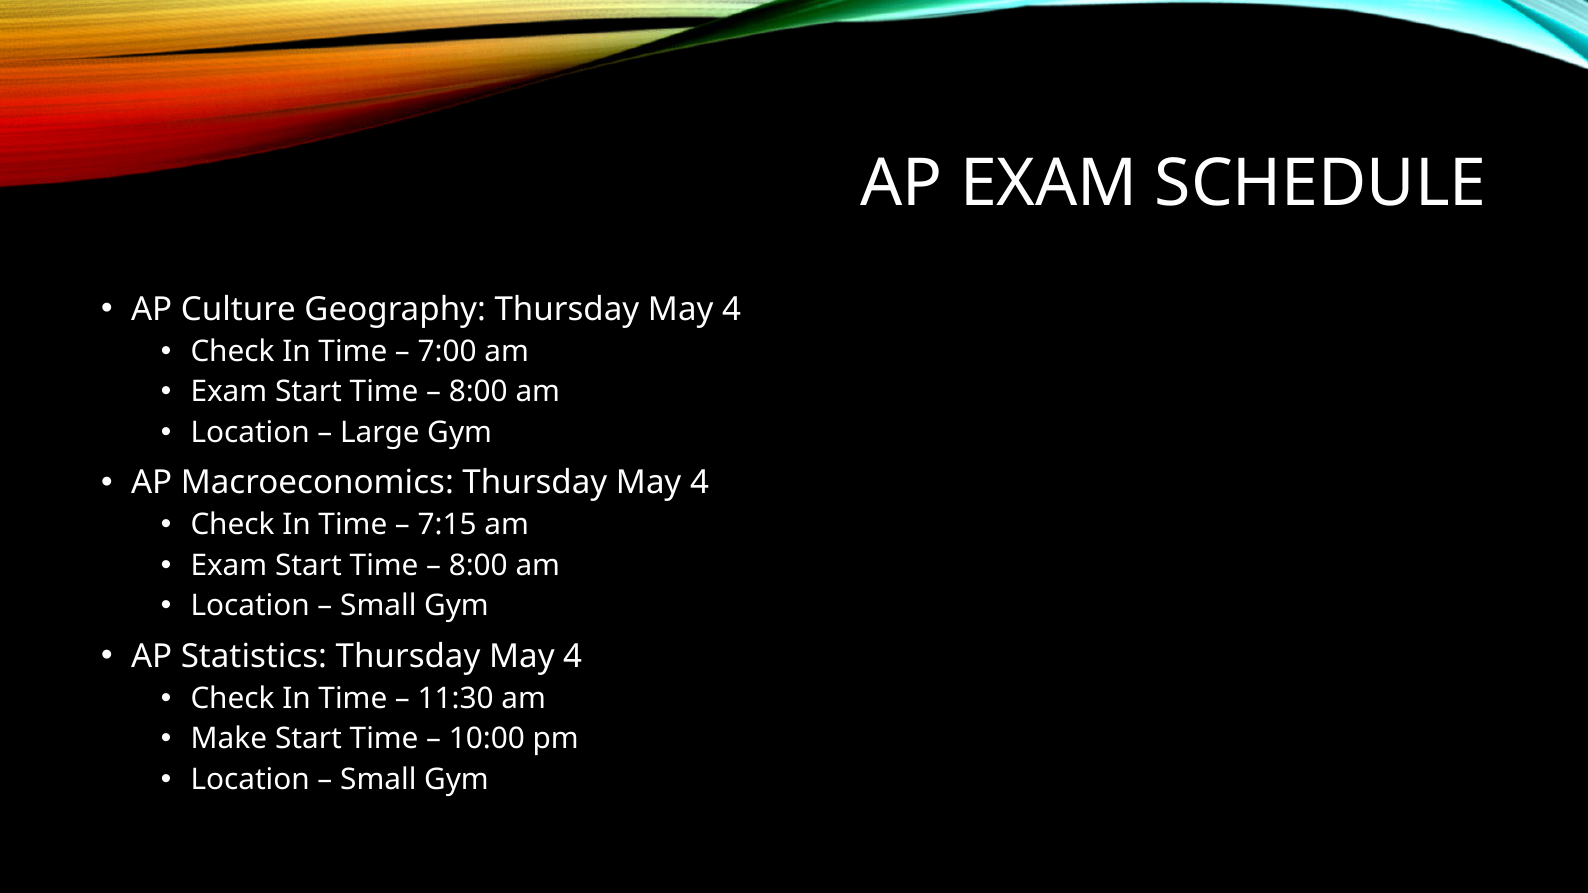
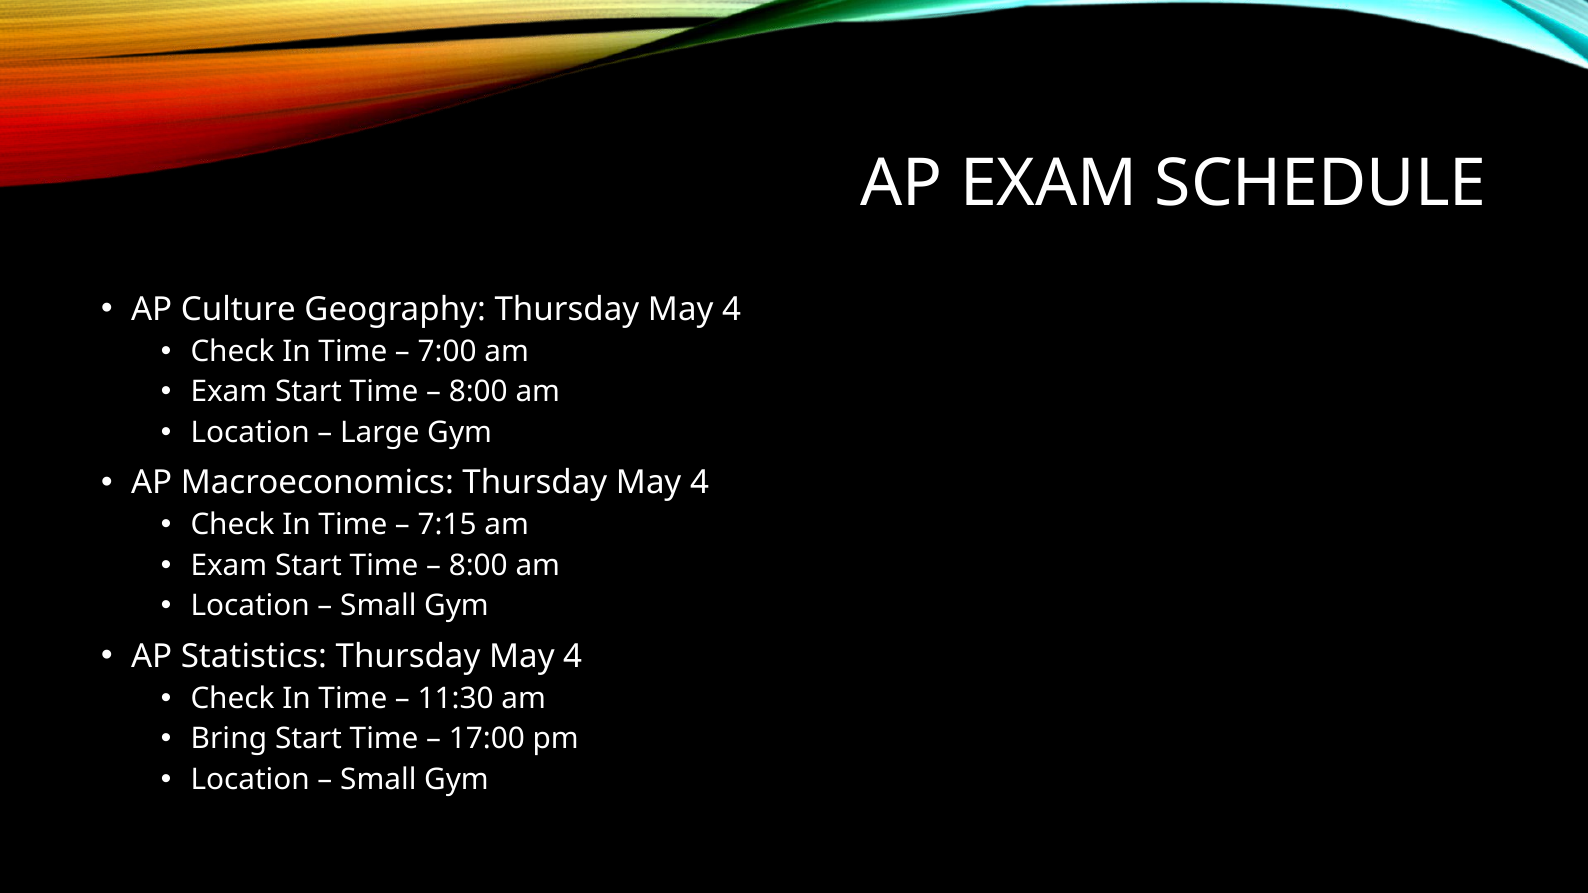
Make: Make -> Bring (229, 739)
10:00: 10:00 -> 17:00 (487, 739)
